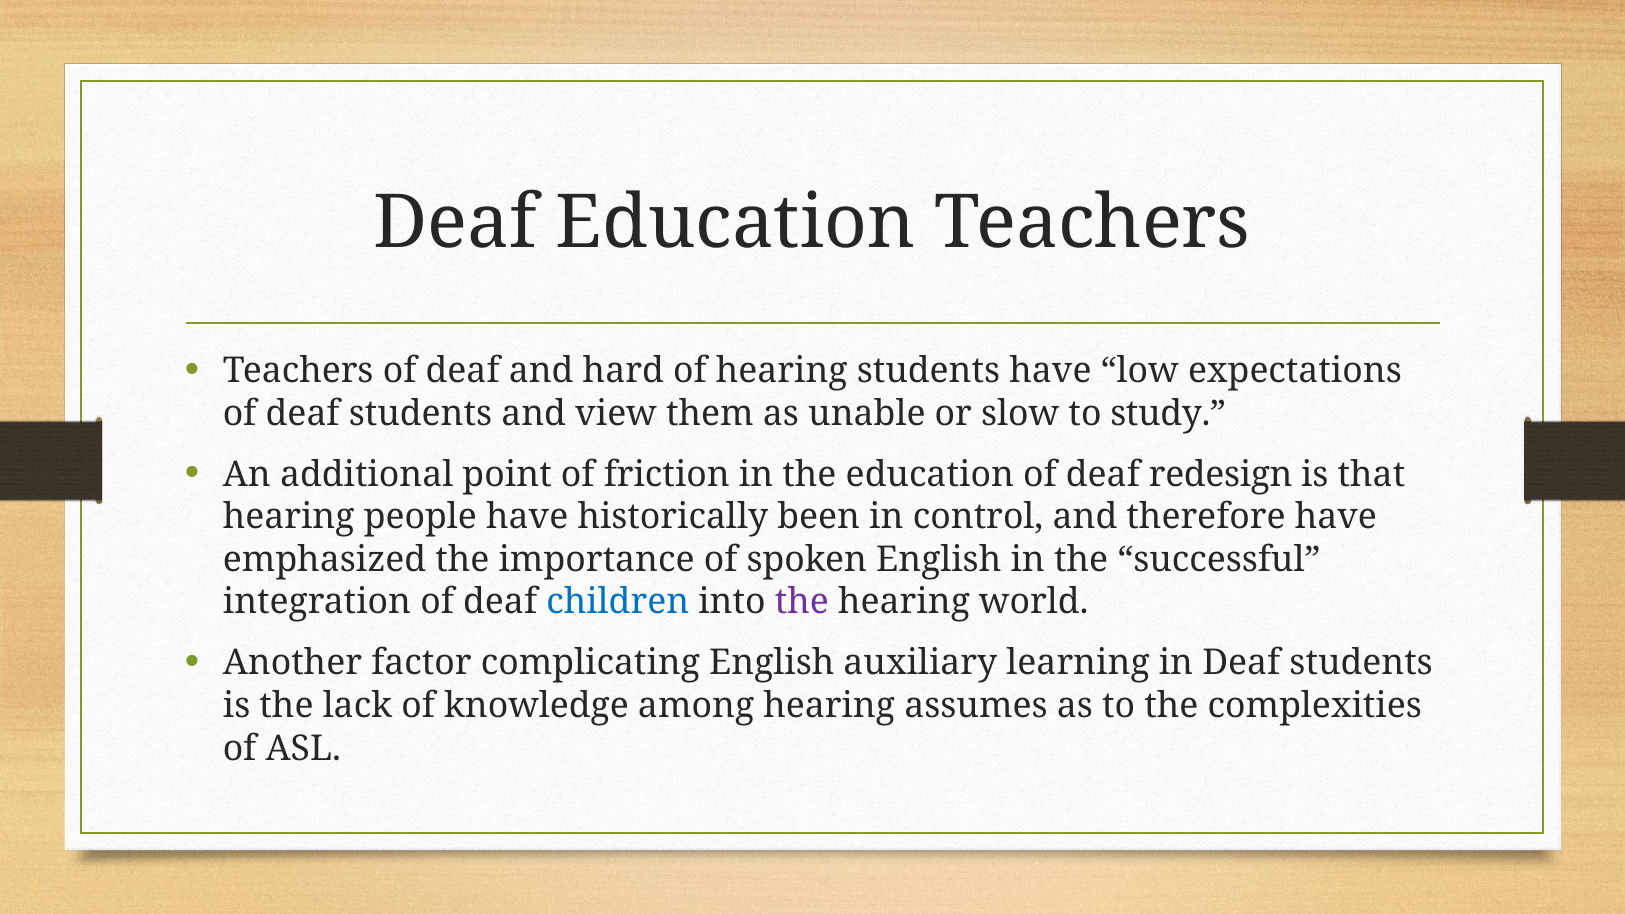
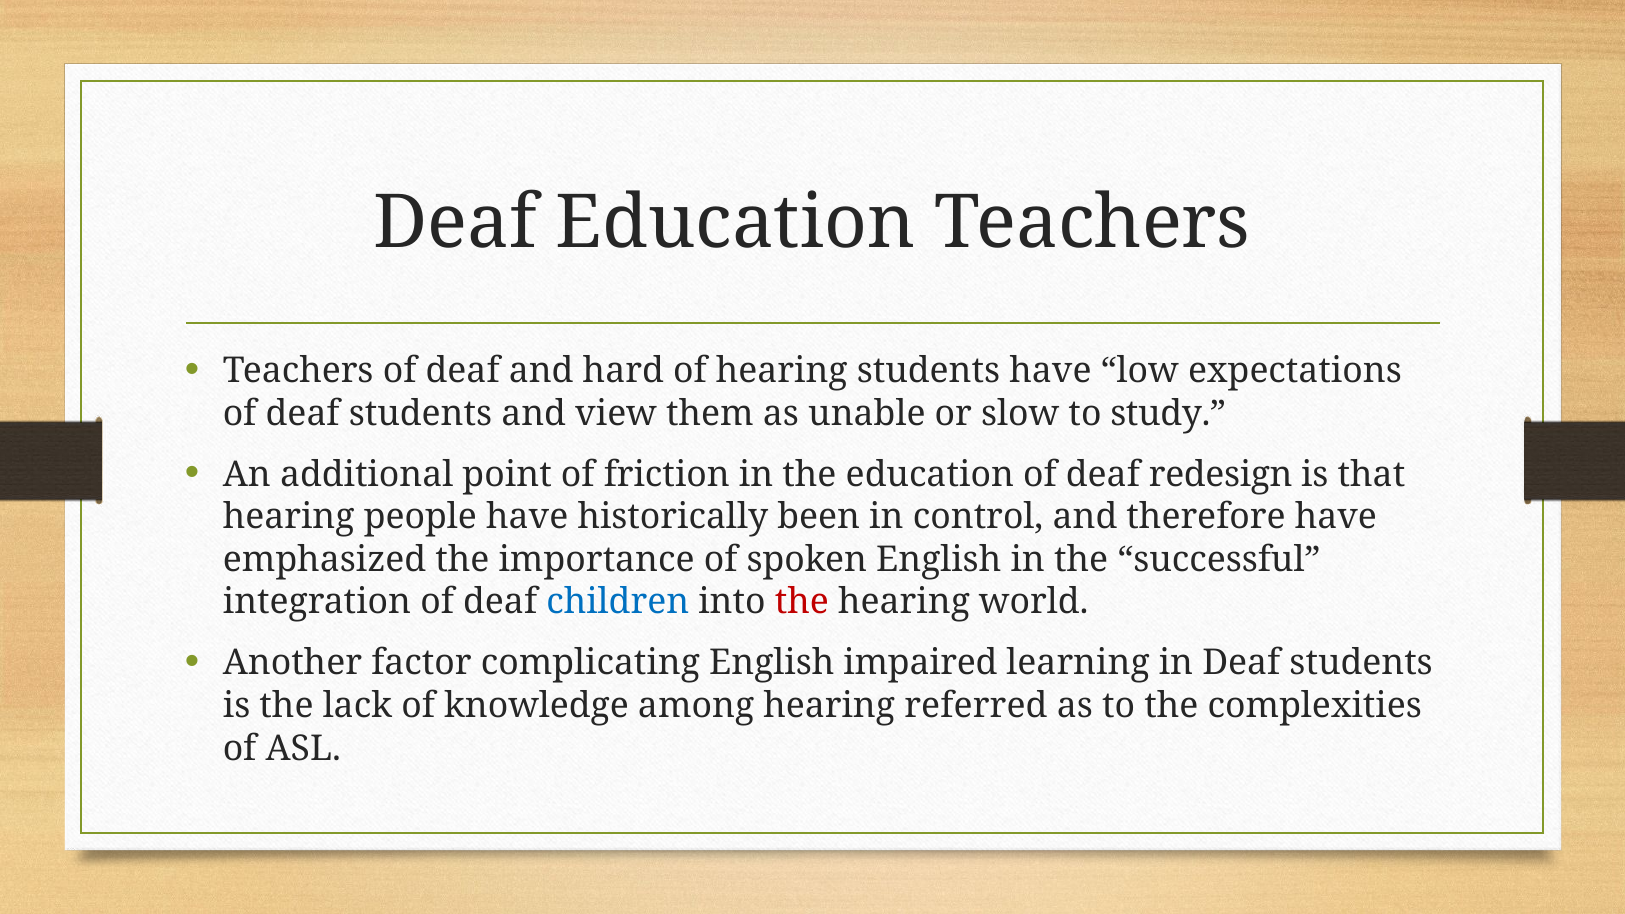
the colour: purple -> red (802, 602)
auxiliary: auxiliary -> impaired (920, 663)
assumes: assumes -> referred (976, 706)
